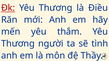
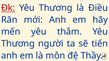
tình: tình -> tiến (100, 44)
